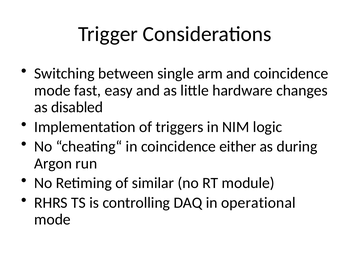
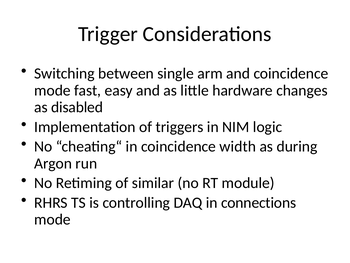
either: either -> width (238, 146)
operational: operational -> connections (259, 202)
